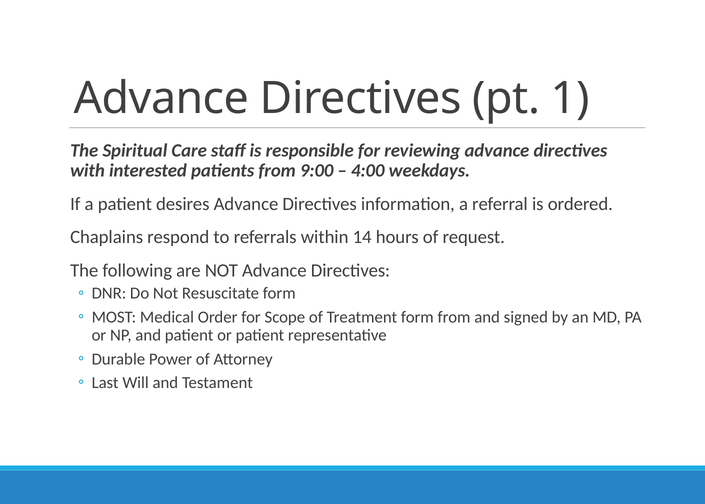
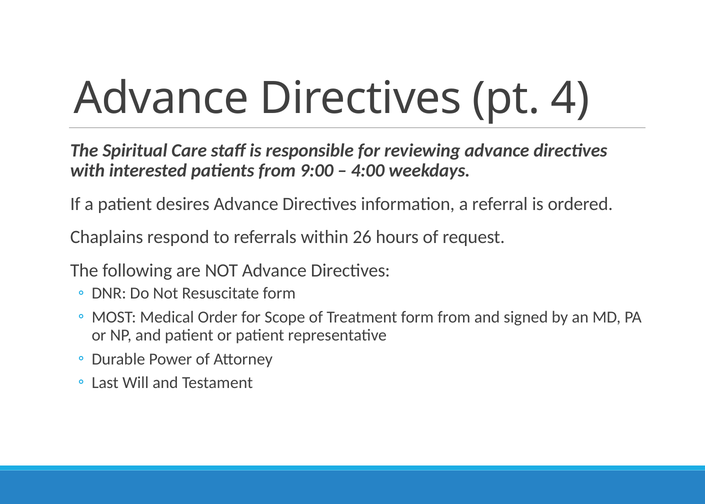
1: 1 -> 4 (570, 99)
14: 14 -> 26 (362, 237)
